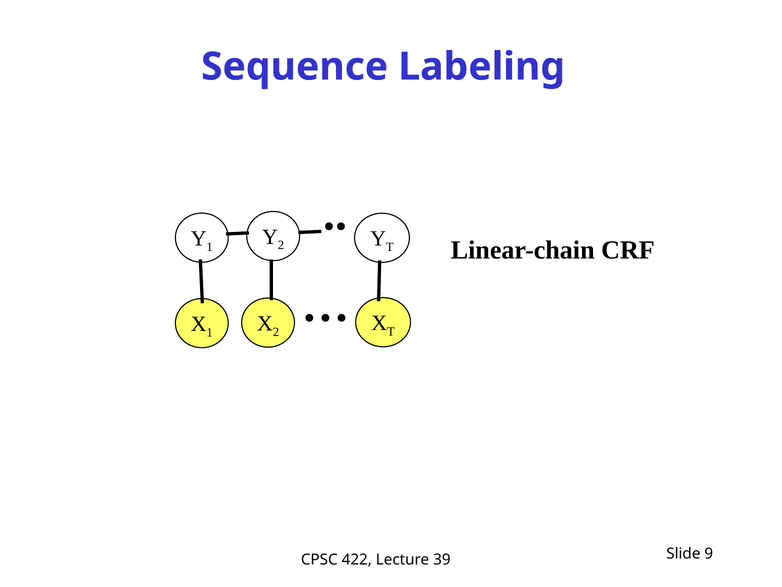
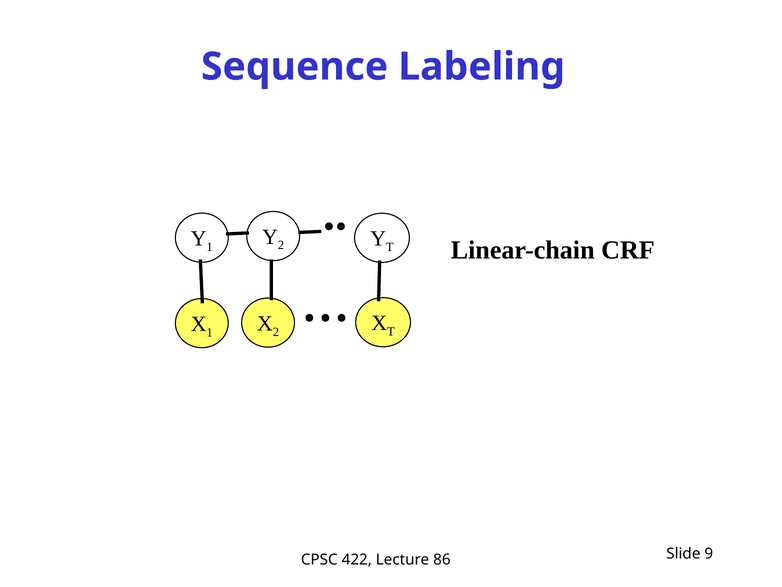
39: 39 -> 86 (442, 559)
